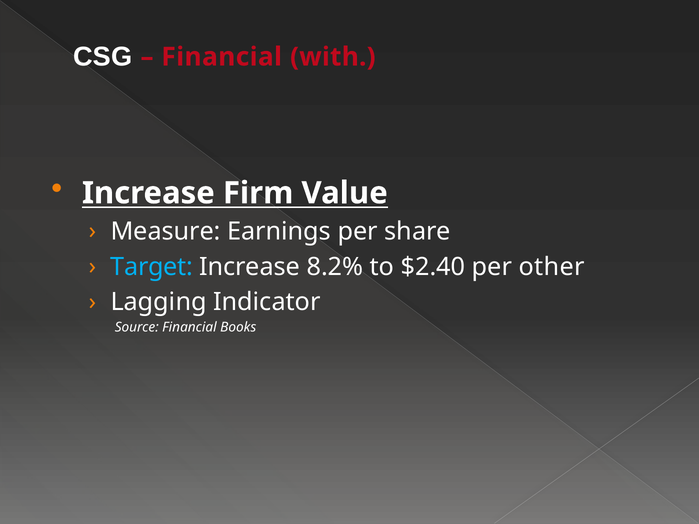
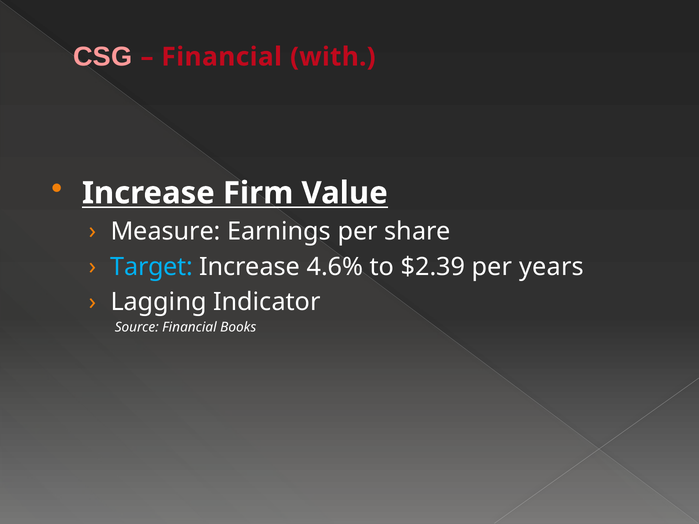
CSG colour: white -> pink (103, 57)
8.2%: 8.2% -> 4.6% (335, 267)
$2.40: $2.40 -> $2.39 (433, 267)
other: other -> years (552, 267)
